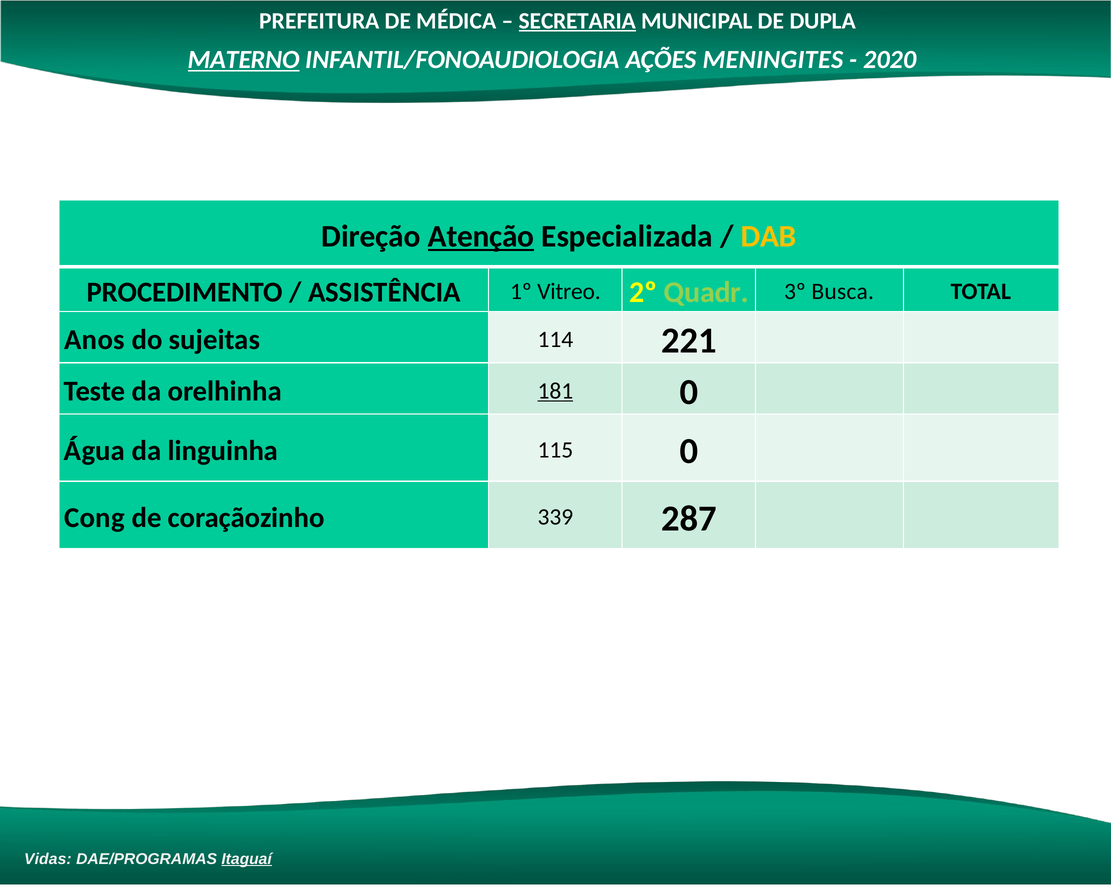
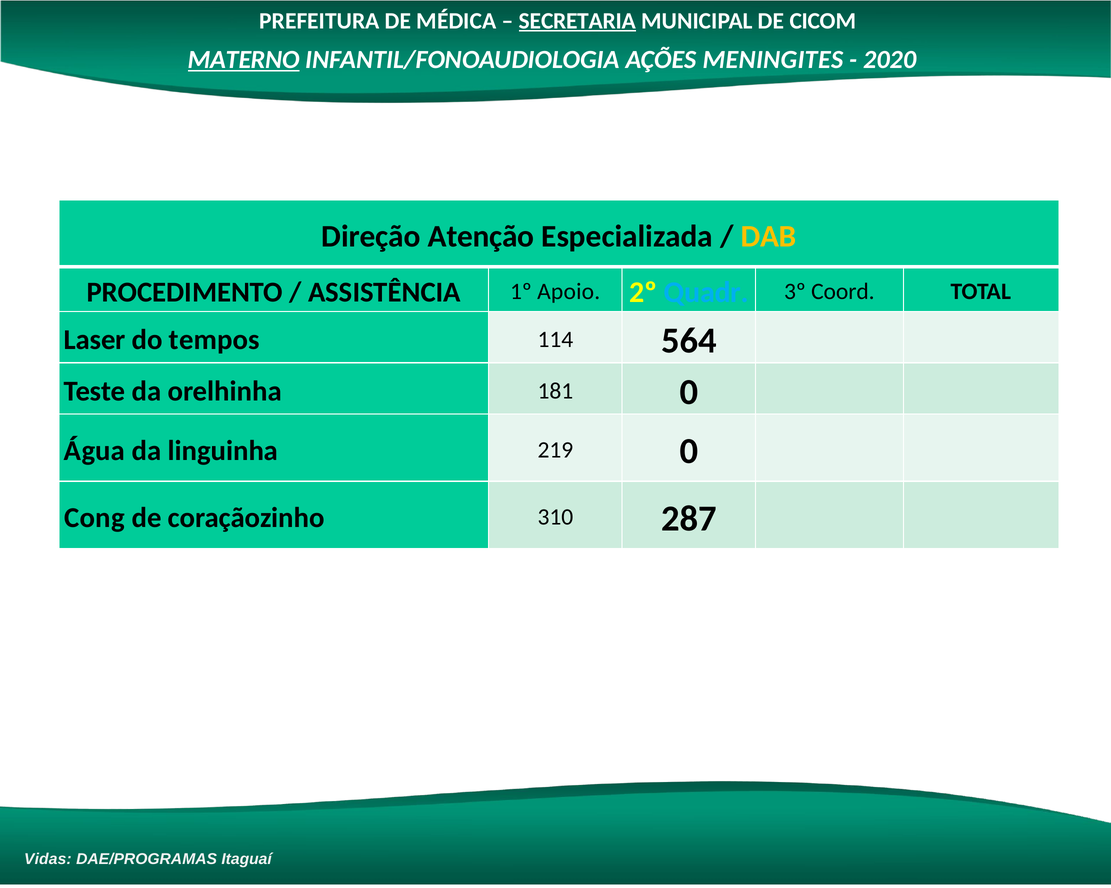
DUPLA: DUPLA -> CICOM (823, 21)
Atenção underline: present -> none (481, 237)
Vitreo: Vitreo -> Apoio (569, 292)
Quadr colour: light green -> light blue (706, 293)
Busca: Busca -> Coord (843, 292)
Anos: Anos -> Laser (95, 340)
sujeitas: sujeitas -> tempos (214, 340)
221: 221 -> 564 (689, 341)
181 underline: present -> none (555, 391)
115: 115 -> 219 (555, 451)
339: 339 -> 310 (555, 518)
Itaguaí underline: present -> none (247, 860)
